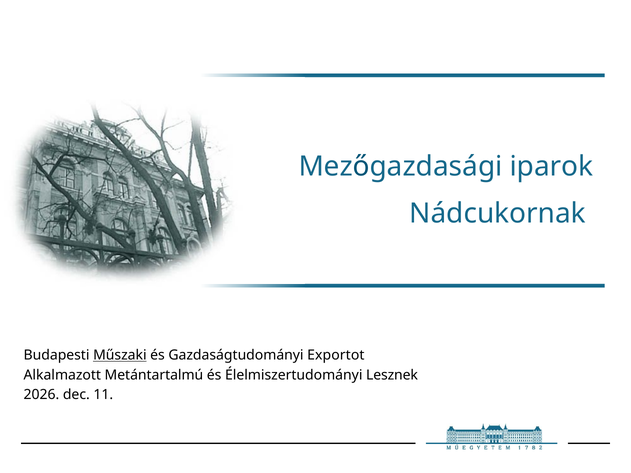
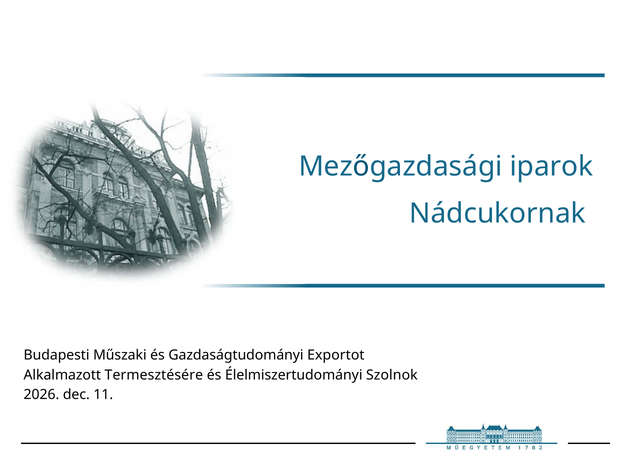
Műszaki underline: present -> none (120, 355)
Metántartalmú: Metántartalmú -> Termesztésére (154, 375)
Lesznek: Lesznek -> Szolnok (392, 375)
